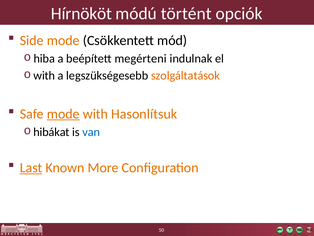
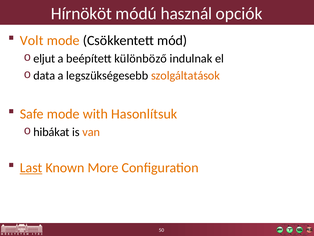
történt: történt -> használ (186, 14)
Side: Side -> Volt (32, 40)
hiba: hiba -> eljut (44, 58)
megérteni: megérteni -> különböző (141, 58)
with: with -> data (44, 75)
mode underline: present -> none (63, 114)
van colour: blue -> orange (91, 132)
